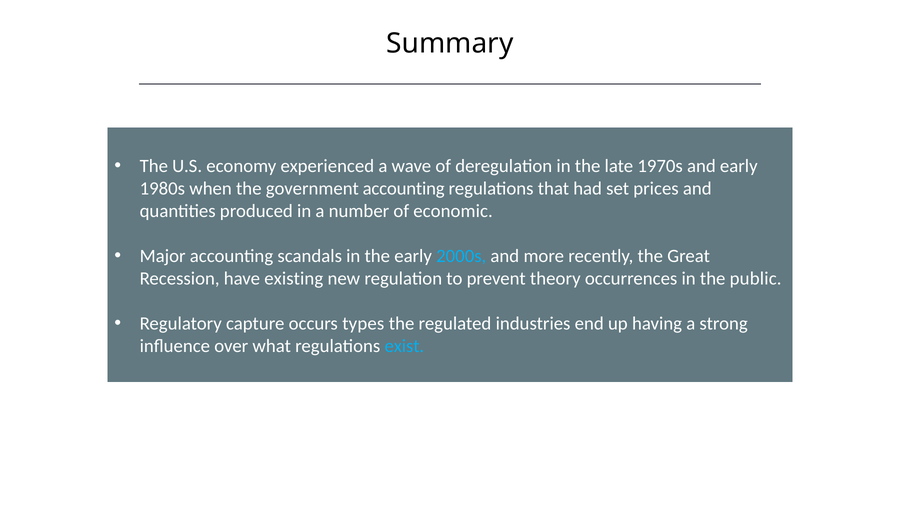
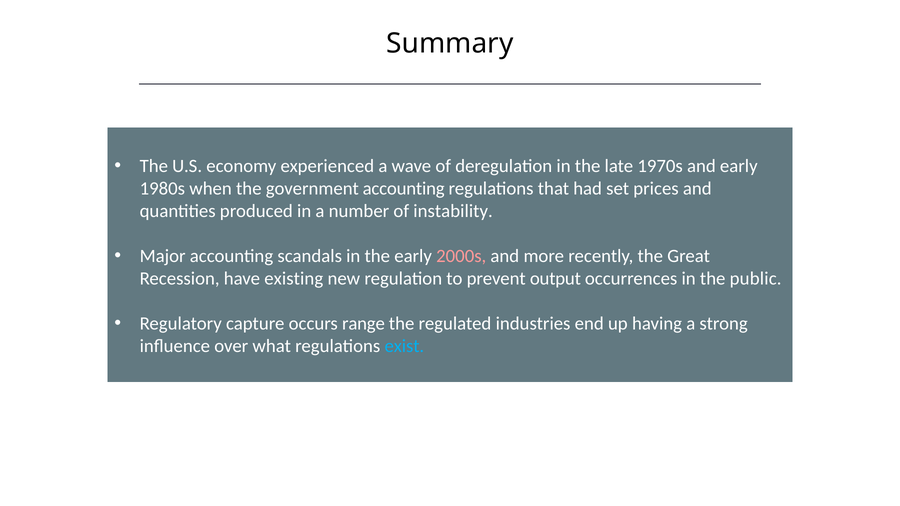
economic: economic -> instability (453, 211)
2000s colour: light blue -> pink (461, 256)
theory: theory -> output (555, 279)
types: types -> range (363, 324)
